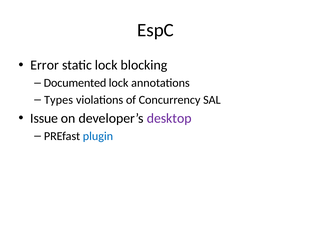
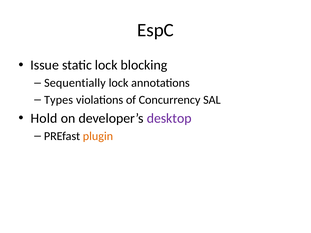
Error: Error -> Issue (45, 65)
Documented: Documented -> Sequentially (75, 83)
Issue: Issue -> Hold (44, 118)
plugin colour: blue -> orange (98, 136)
